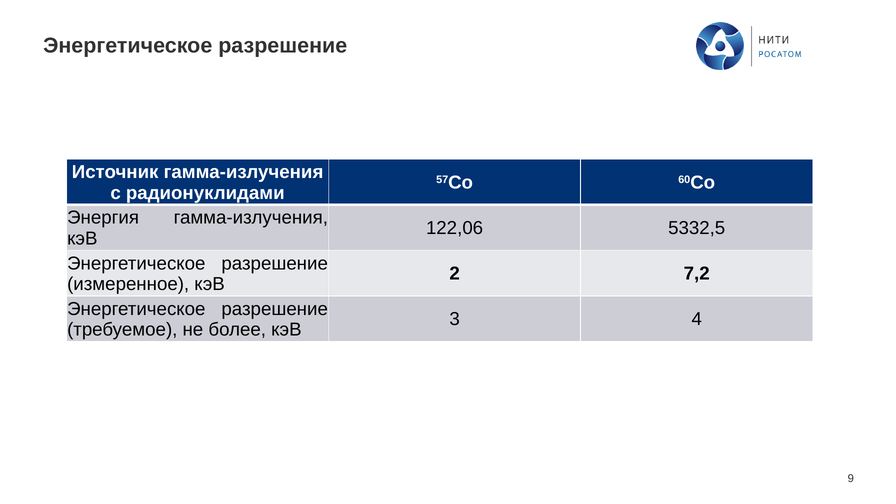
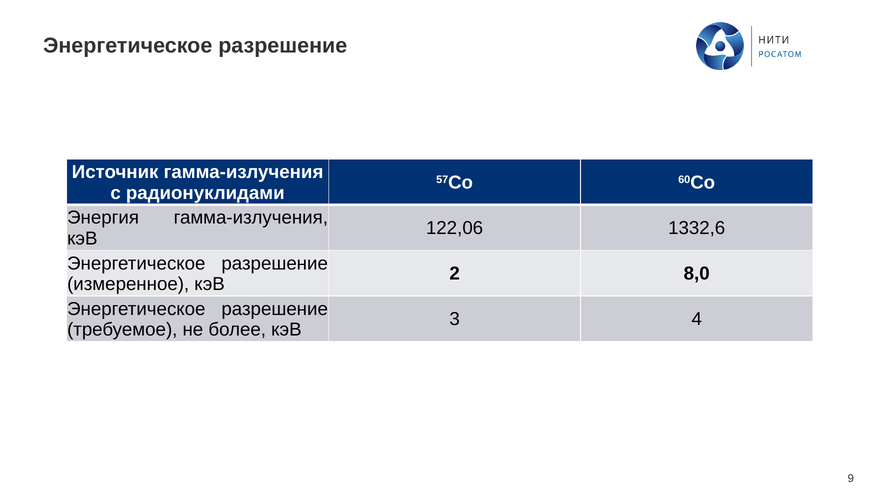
5332,5: 5332,5 -> 1332,6 (697, 228)
7,2: 7,2 -> 8,0 (697, 274)
